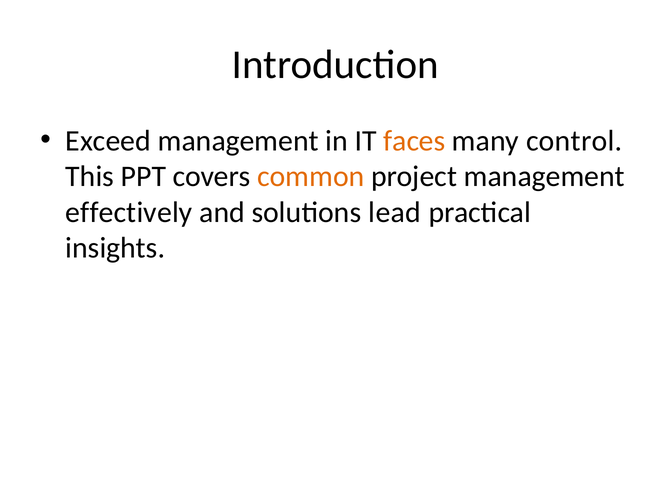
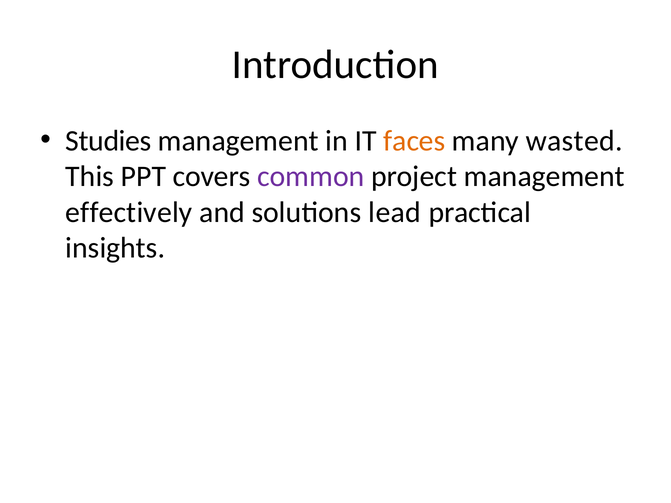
Exceed: Exceed -> Studies (108, 141)
control: control -> wasted (574, 141)
common colour: orange -> purple (311, 177)
